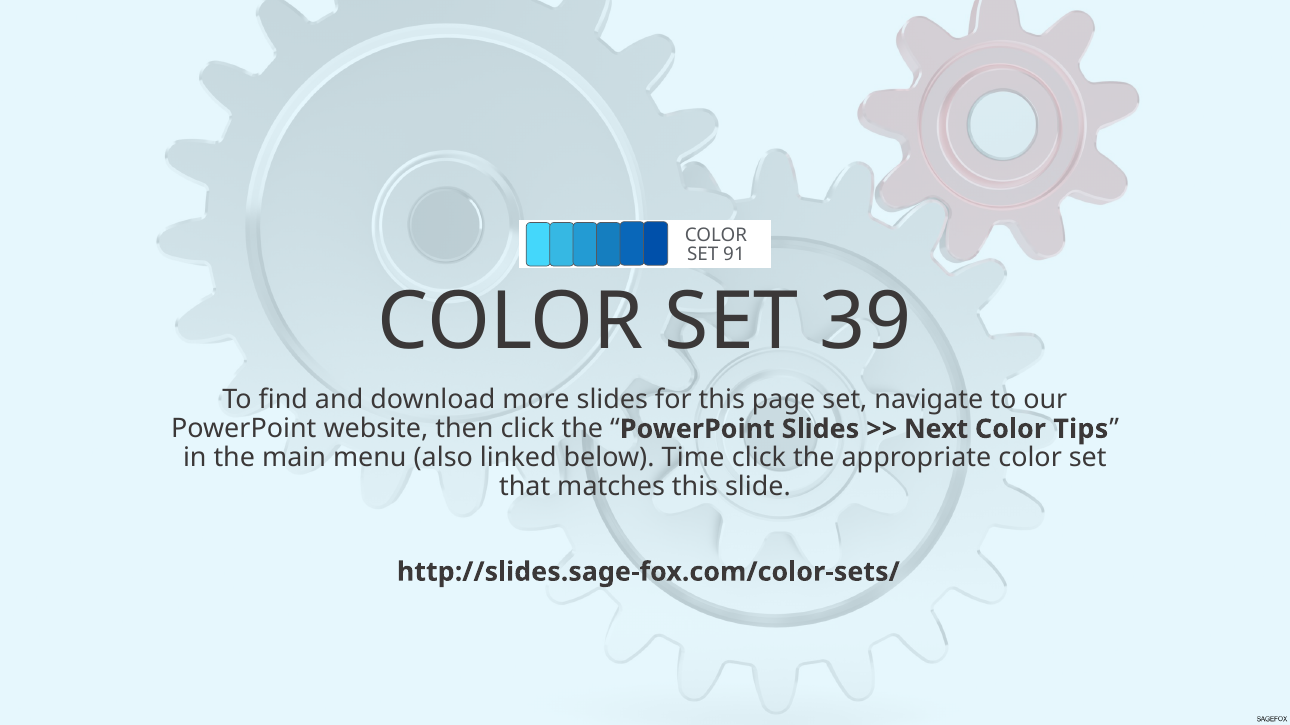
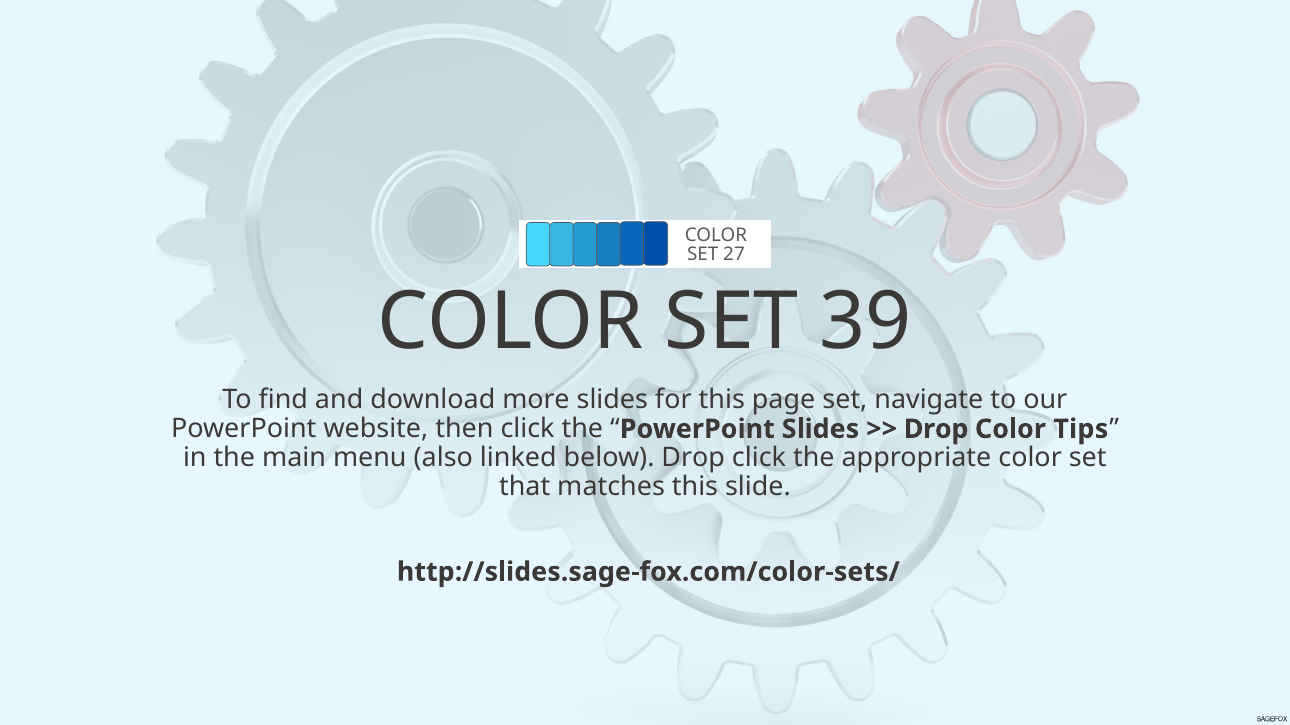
91: 91 -> 27 (734, 254)
Next: Next -> Drop (936, 429)
below Time: Time -> Drop (693, 458)
